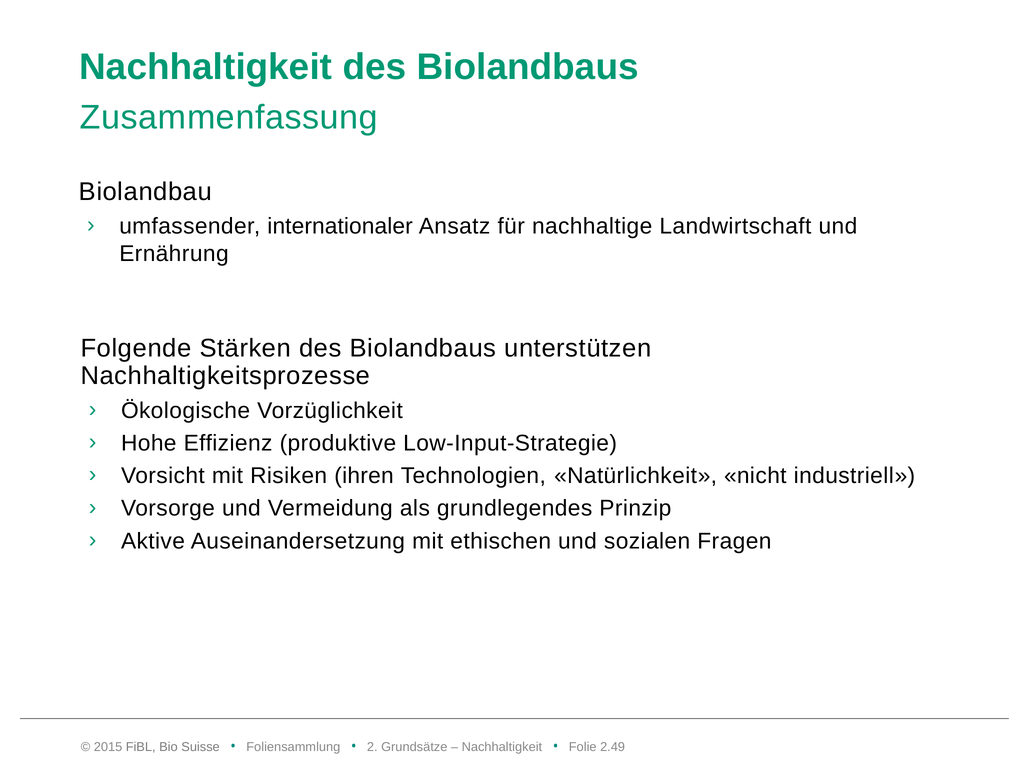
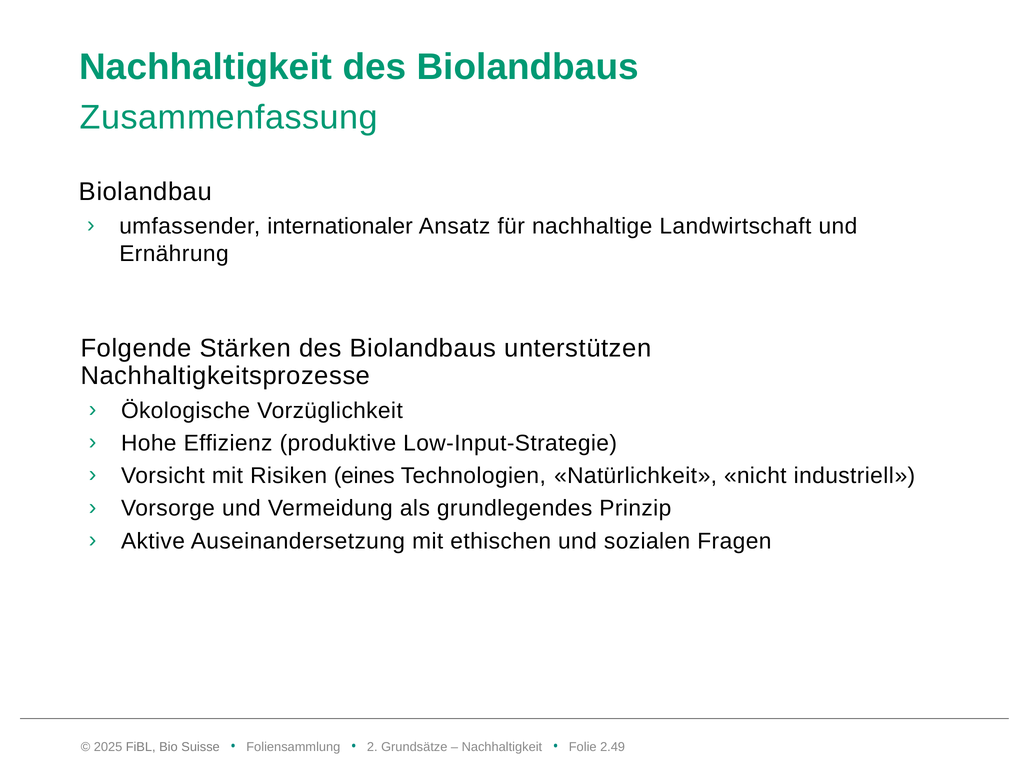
ihren: ihren -> eines (364, 476)
2015: 2015 -> 2025 (108, 747)
